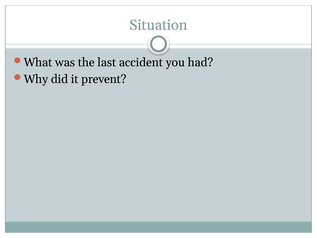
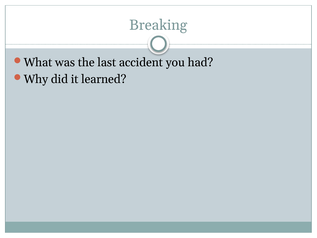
Situation: Situation -> Breaking (158, 25)
prevent: prevent -> learned (104, 79)
